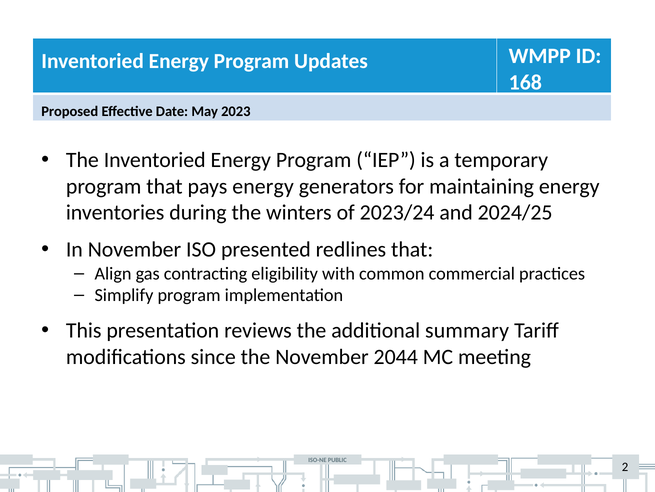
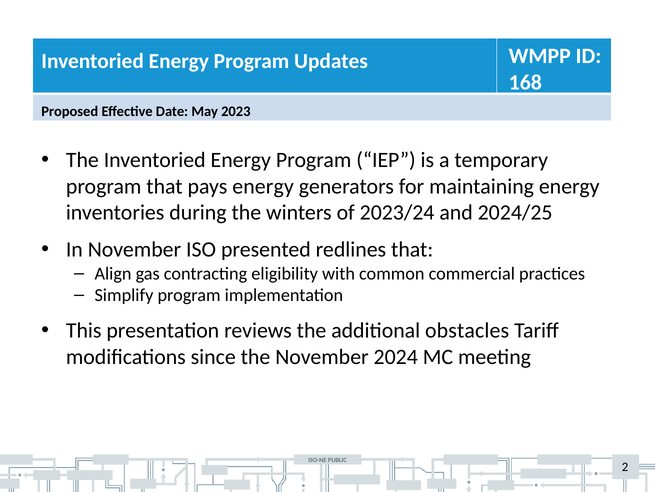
summary: summary -> obstacles (467, 330)
2044: 2044 -> 2024 (396, 356)
